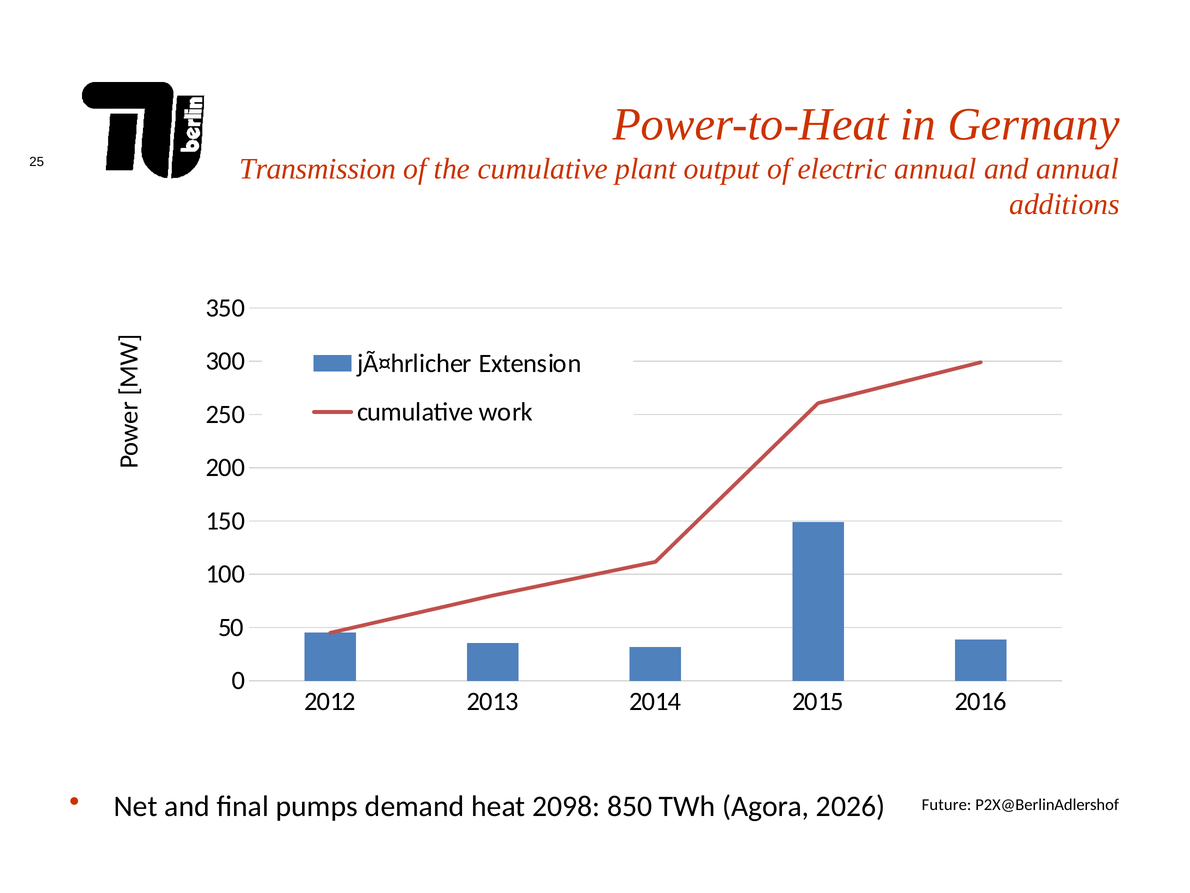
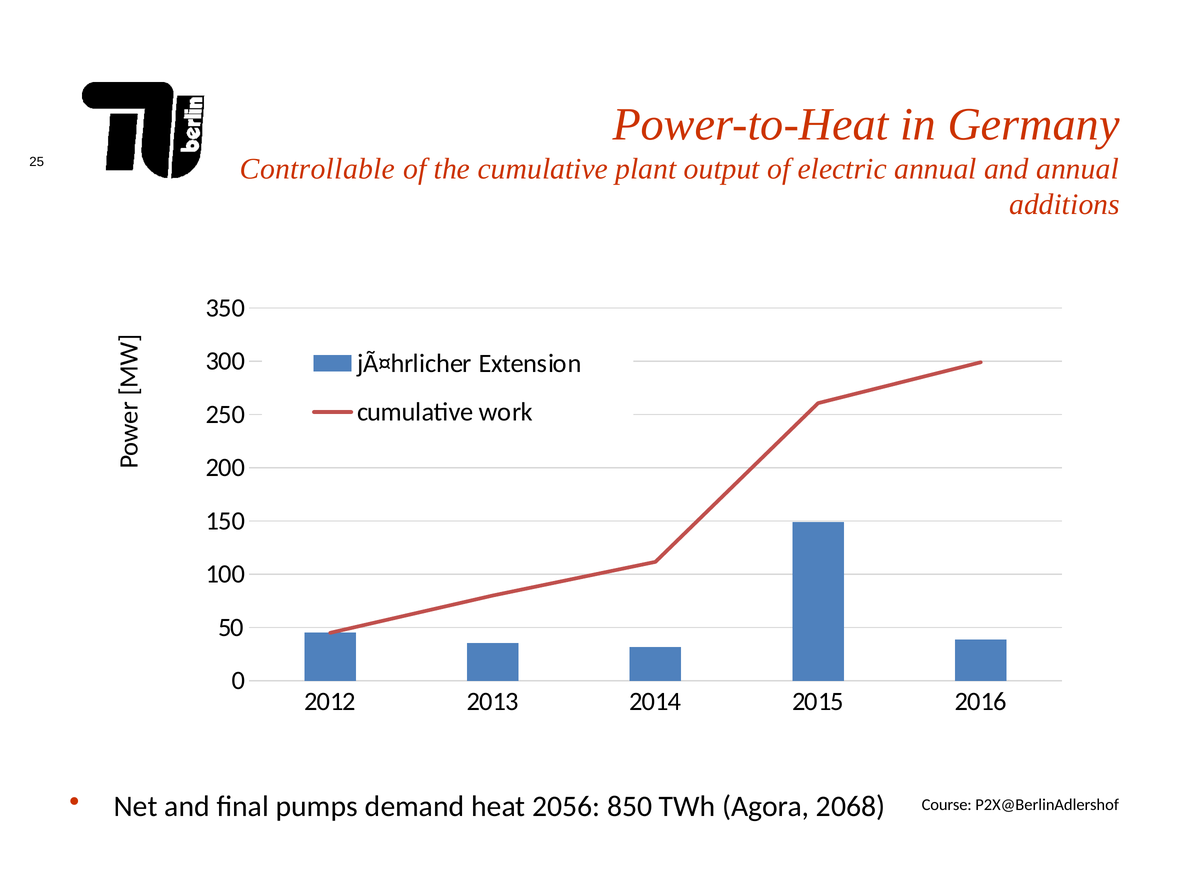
Transmission: Transmission -> Controllable (317, 169)
2098: 2098 -> 2056 (566, 806)
2026: 2026 -> 2068 (851, 806)
Future: Future -> Course (947, 804)
